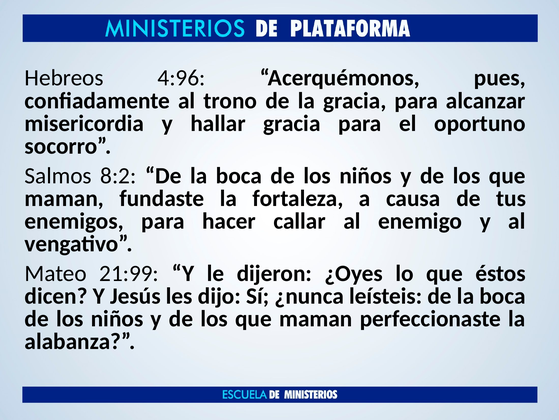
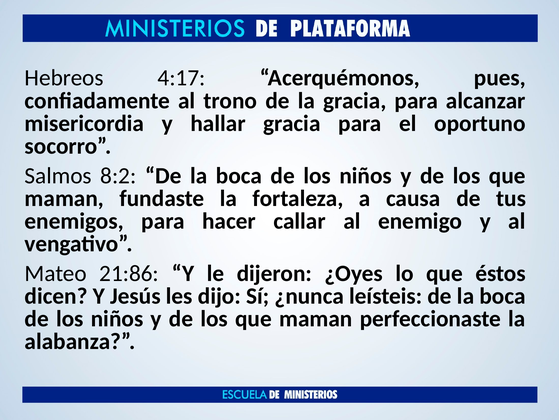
4:96: 4:96 -> 4:17 (181, 78)
21:99: 21:99 -> 21:86 (129, 273)
